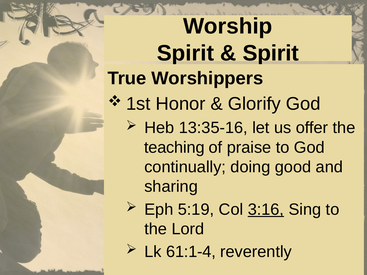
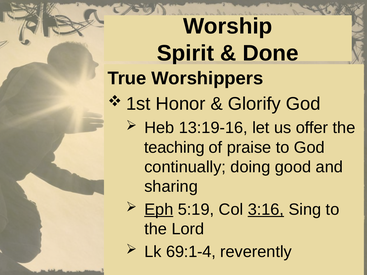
Spirit: Spirit -> Done (271, 53)
13:35-16: 13:35-16 -> 13:19-16 (213, 128)
Eph underline: none -> present (159, 210)
61:1-4: 61:1-4 -> 69:1-4 (191, 252)
